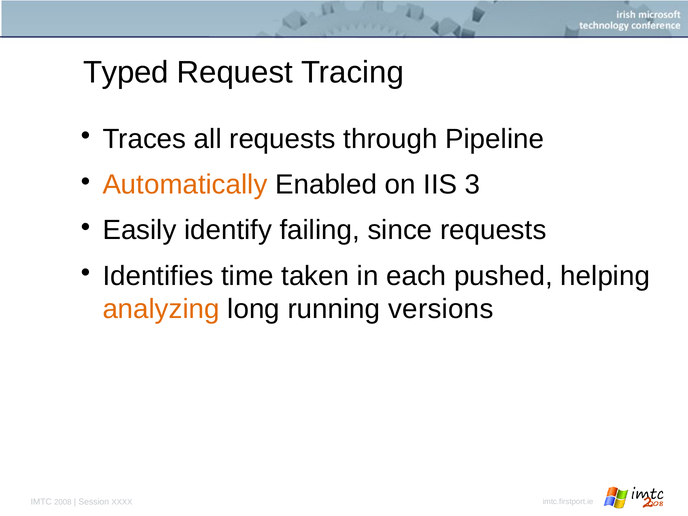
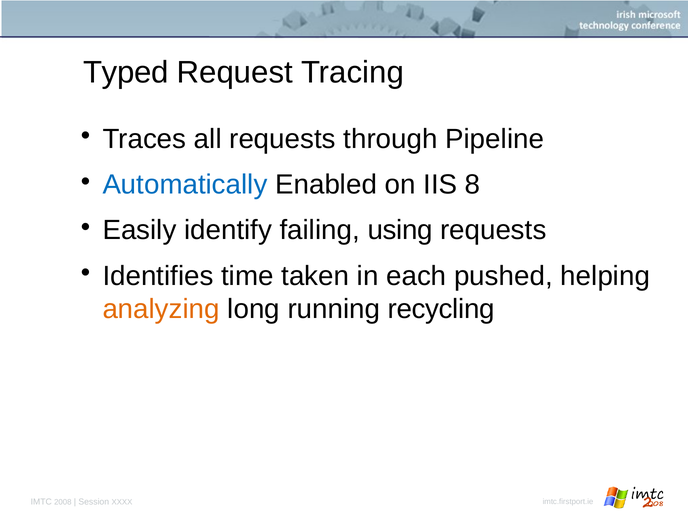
Automatically colour: orange -> blue (185, 185)
3: 3 -> 8 (473, 185)
since: since -> using (400, 230)
versions: versions -> recycling (441, 309)
